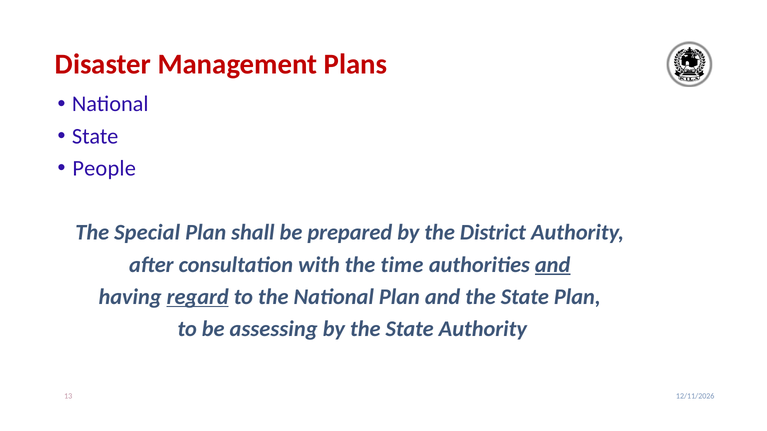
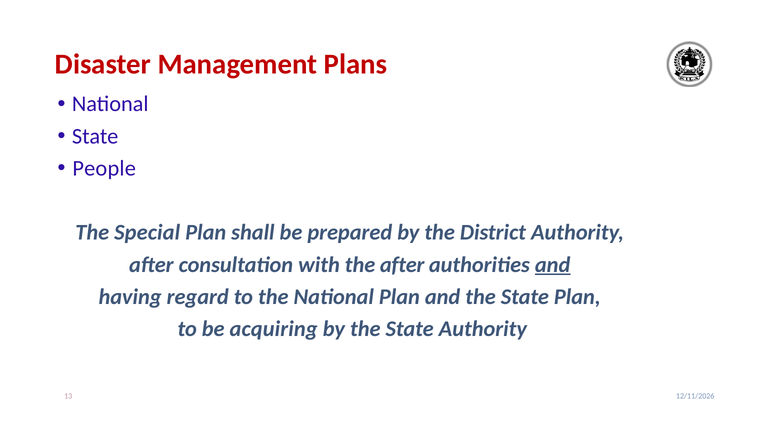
the time: time -> after (402, 265)
regard underline: present -> none (198, 297)
assessing: assessing -> acquiring (274, 329)
